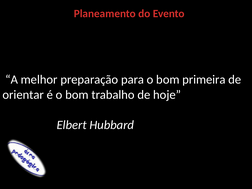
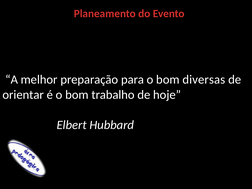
primeira: primeira -> diversas (204, 80)
